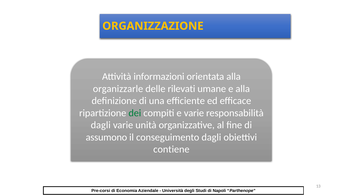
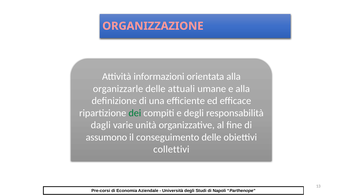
ORGANIZZAZIONE colour: yellow -> pink (153, 26)
rilevati: rilevati -> attuali (181, 89)
e varie: varie -> degli (194, 113)
conseguimento dagli: dagli -> delle (211, 137)
contiene: contiene -> collettivi (171, 150)
